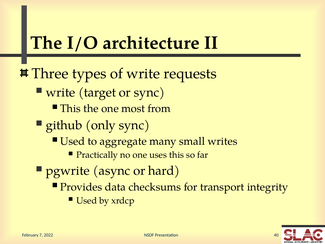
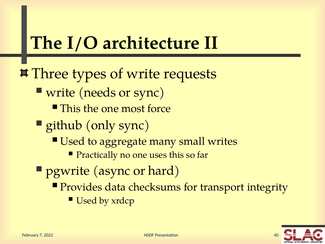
target: target -> needs (97, 92)
from: from -> force (159, 108)
